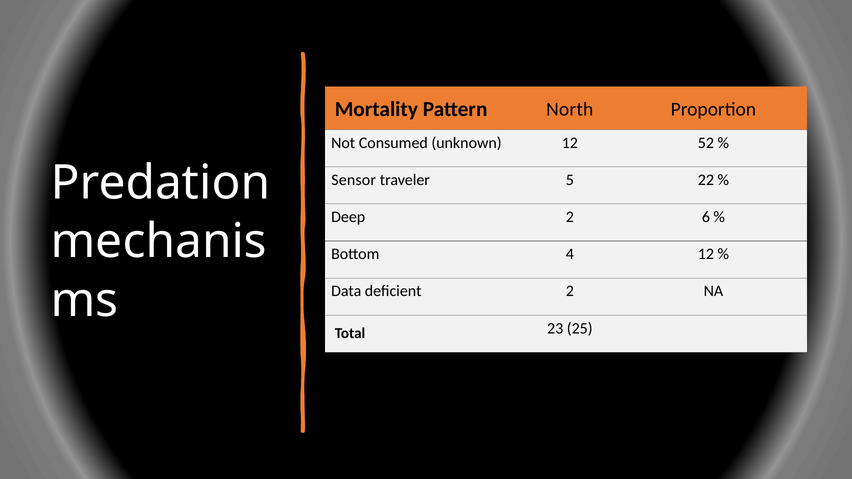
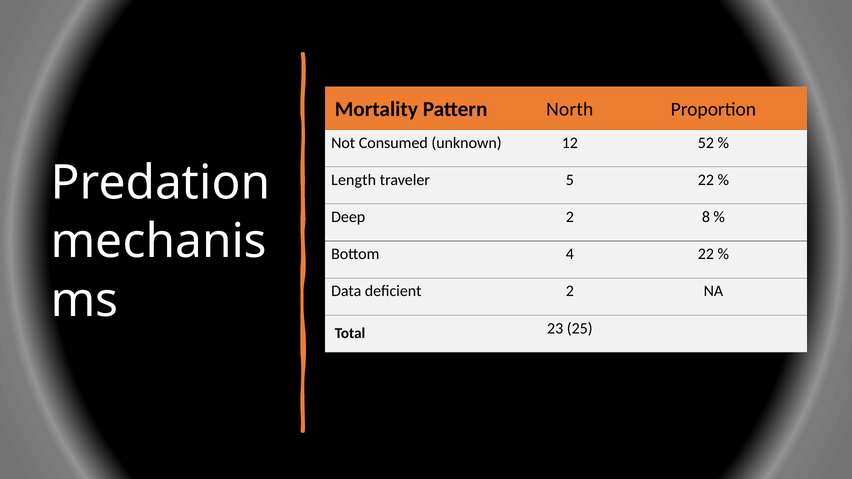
Sensor: Sensor -> Length (354, 180)
6: 6 -> 8 (706, 217)
4 12: 12 -> 22 (706, 254)
